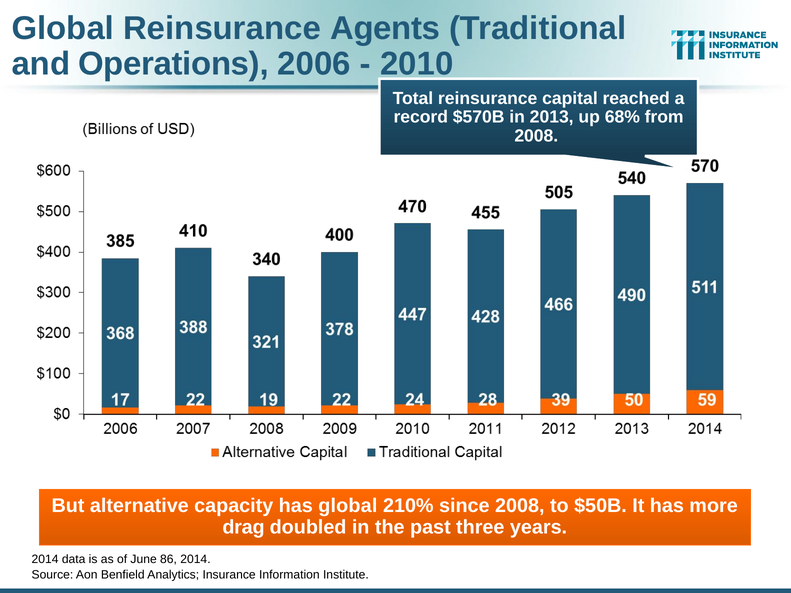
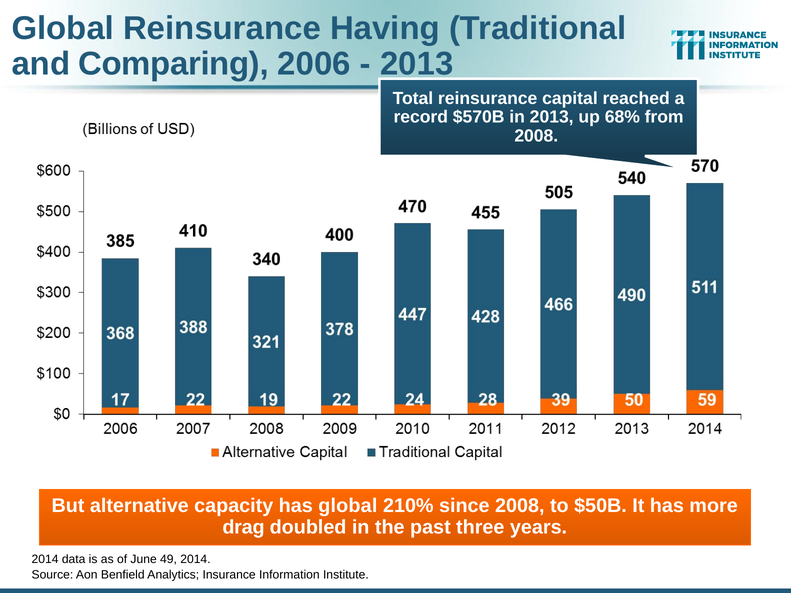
Agents: Agents -> Having (385, 28)
Operations: Operations -> Comparing (173, 64)
2010: 2010 -> 2013 (417, 64)
86: 86 -> 49 (169, 560)
